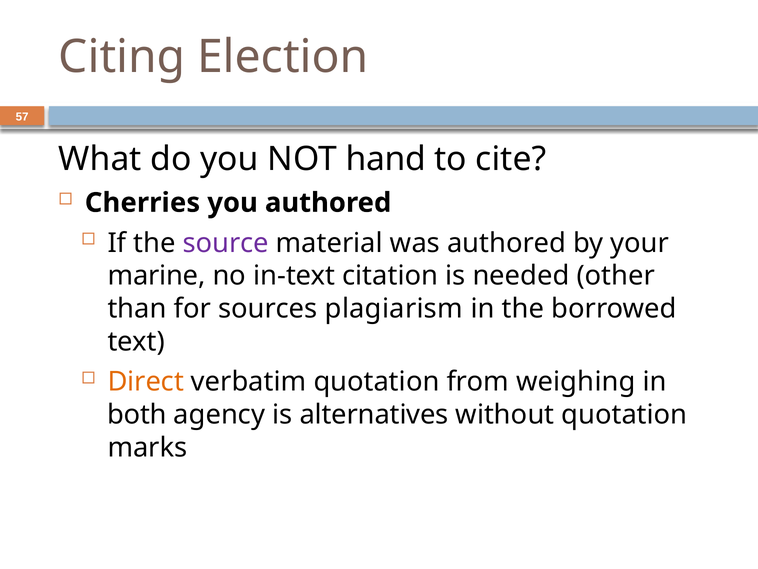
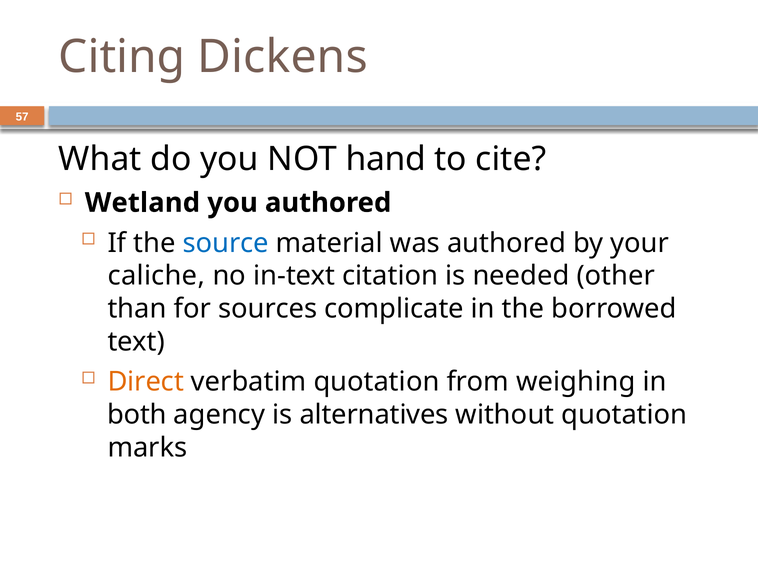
Election: Election -> Dickens (283, 57)
Cherries: Cherries -> Wetland (142, 203)
source colour: purple -> blue (226, 243)
marine: marine -> caliche (156, 276)
plagiarism: plagiarism -> complicate (394, 308)
